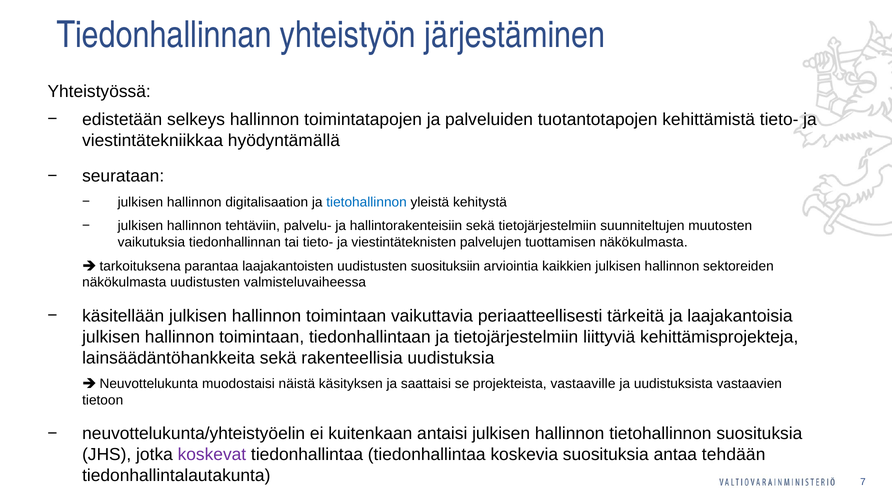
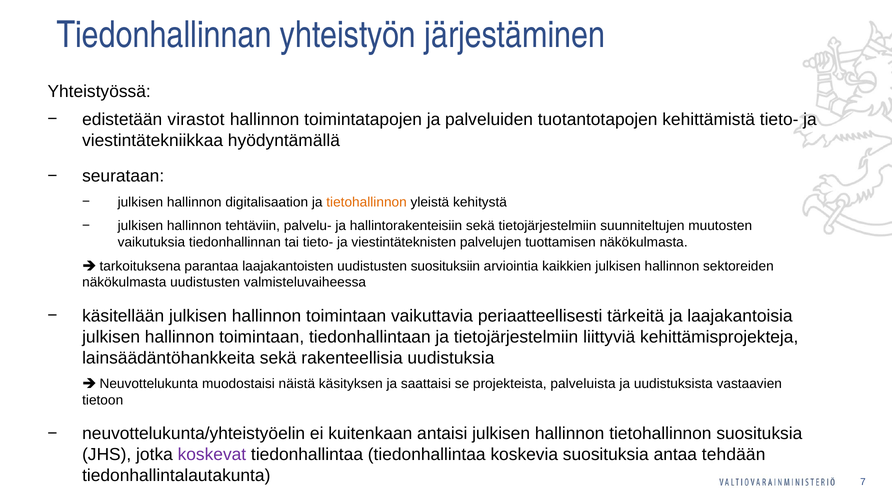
selkeys: selkeys -> virastot (196, 120)
tietohallinnon colour: blue -> orange (367, 202)
vastaaville: vastaaville -> palveluista (583, 383)
